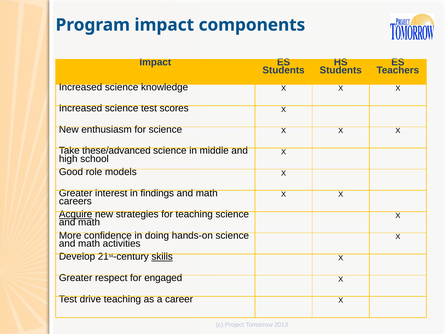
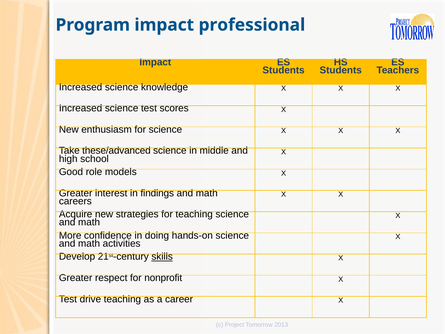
components: components -> professional (252, 25)
Acquire underline: present -> none (76, 214)
engaged: engaged -> nonprofit (163, 278)
